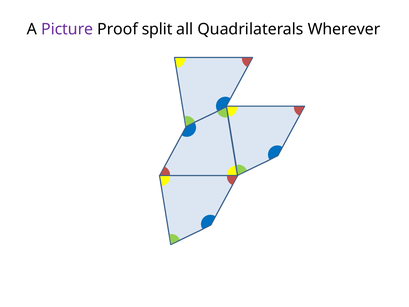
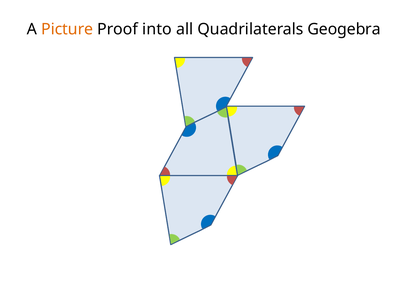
Picture colour: purple -> orange (67, 29)
split: split -> into (157, 29)
Wherever: Wherever -> Geogebra (344, 29)
